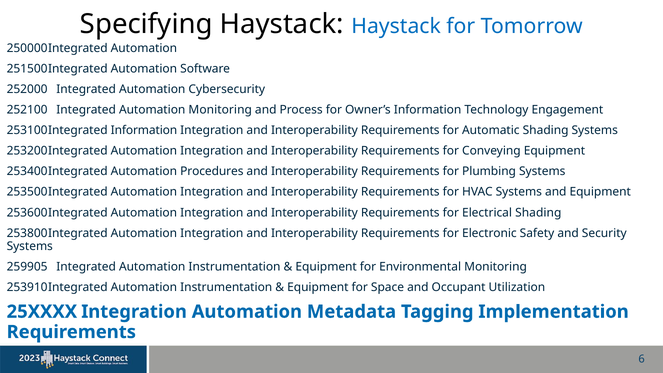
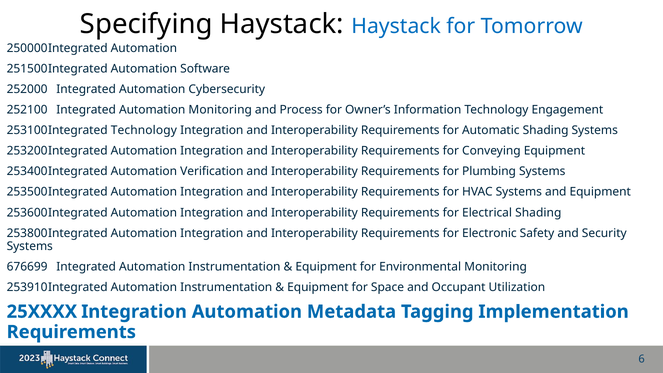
Information: Information -> Technology (144, 130)
Procedures: Procedures -> Verification (212, 172)
259905: 259905 -> 676699 (27, 267)
